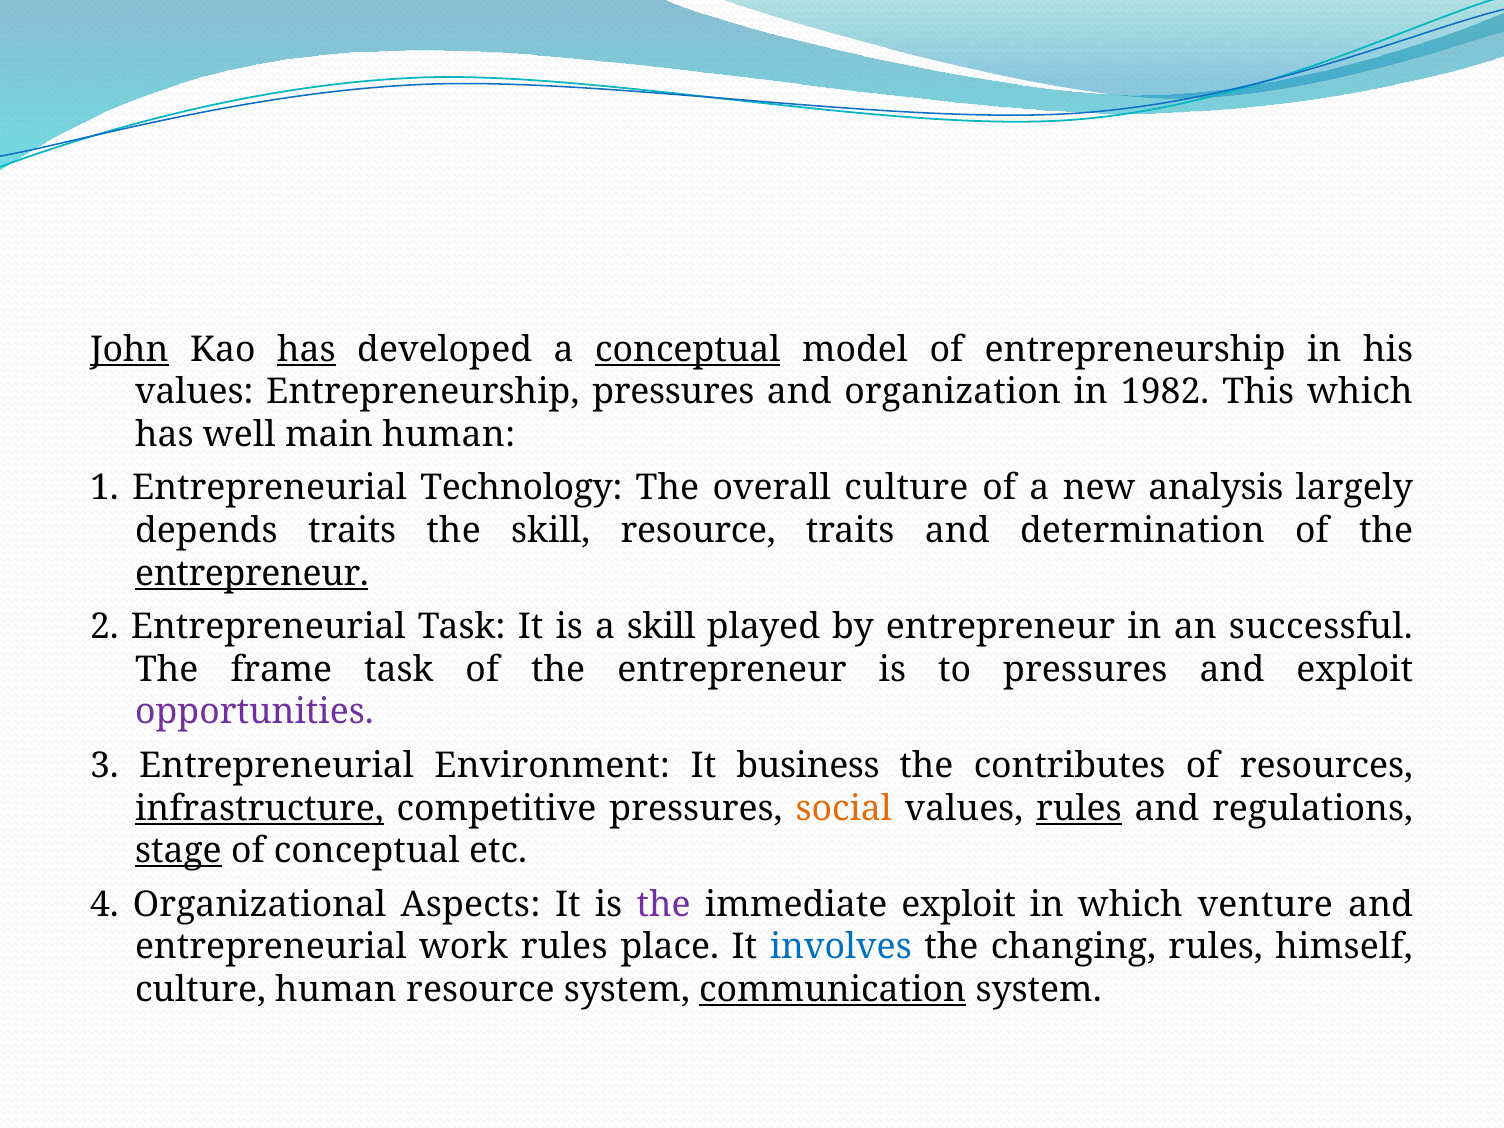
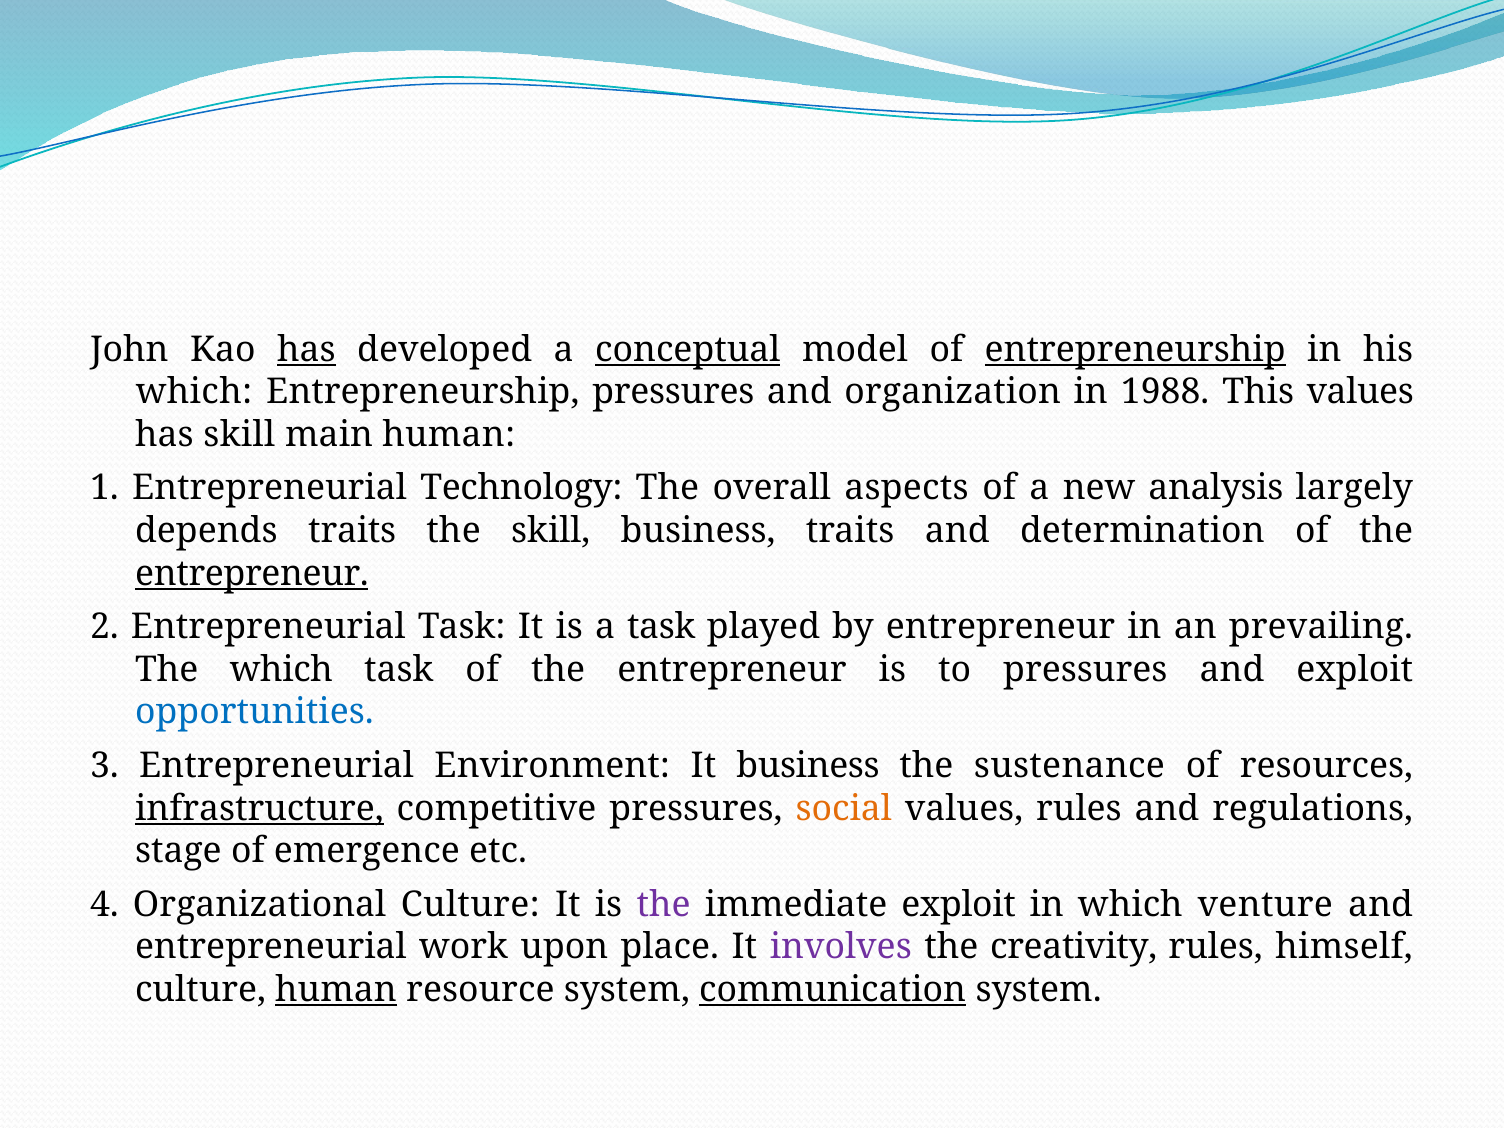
John underline: present -> none (129, 350)
entrepreneurship underline: none -> present (1135, 350)
values: values -> which (194, 392)
1982: 1982 -> 1988 (1165, 392)
This which: which -> values (1360, 392)
has well: well -> skill (239, 435)
overall culture: culture -> aspects (907, 488)
skill resource: resource -> business (698, 531)
a skill: skill -> task (661, 627)
successful: successful -> prevailing (1321, 627)
The frame: frame -> which (281, 670)
opportunities colour: purple -> blue (254, 712)
contributes: contributes -> sustenance (1069, 766)
rules underline: present -> none (1079, 808)
stage underline: present -> none (178, 851)
of conceptual: conceptual -> emergence (367, 851)
Organizational Aspects: Aspects -> Culture (470, 904)
work rules: rules -> upon (564, 947)
involves colour: blue -> purple (841, 947)
changing: changing -> creativity (1074, 947)
human underline: none -> present (336, 990)
